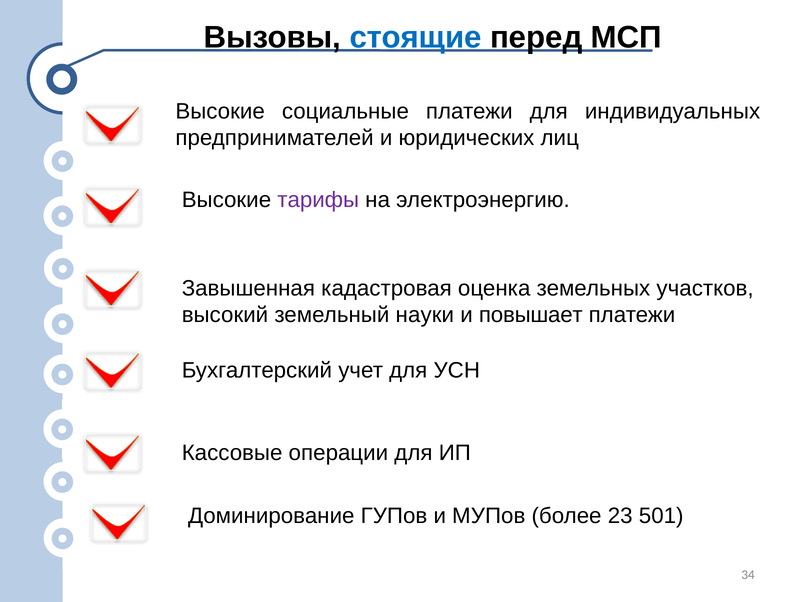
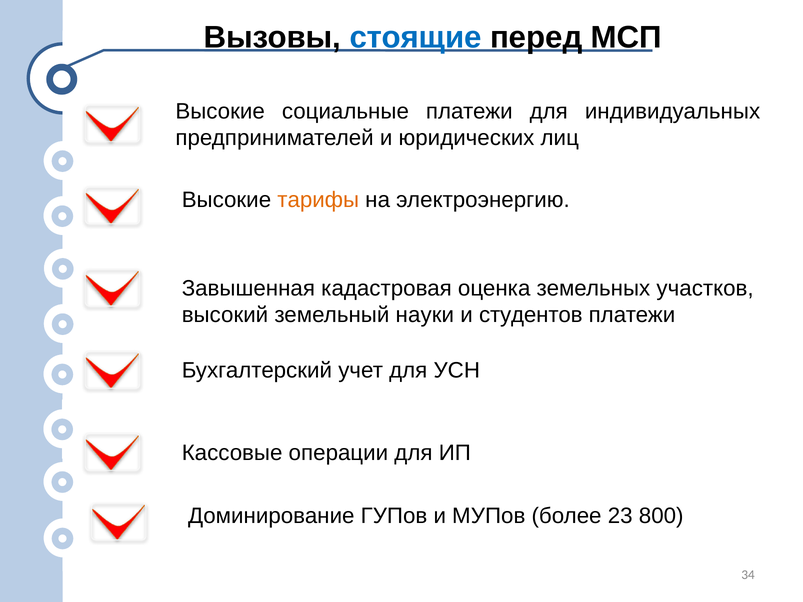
тарифы colour: purple -> orange (318, 200)
повышает: повышает -> студентов (531, 315)
501: 501 -> 800 (661, 516)
